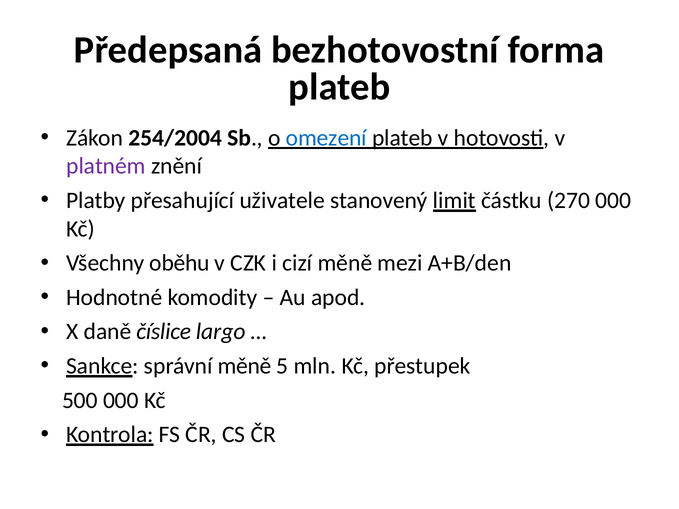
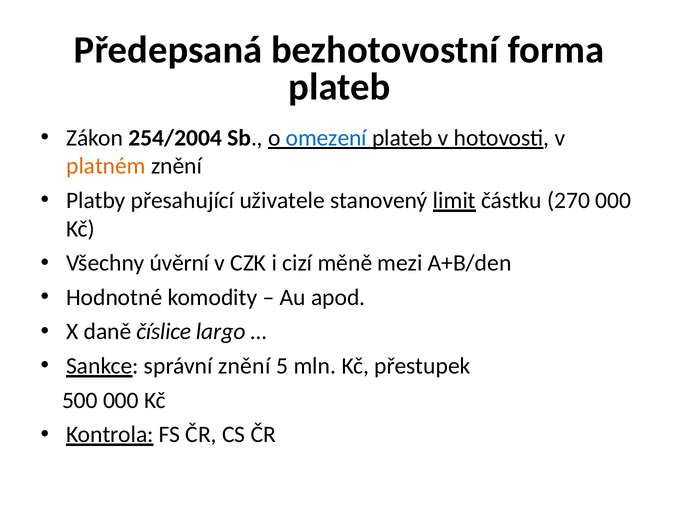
platném colour: purple -> orange (106, 166)
oběhu: oběhu -> úvěrní (179, 263)
správní měně: měně -> znění (244, 366)
